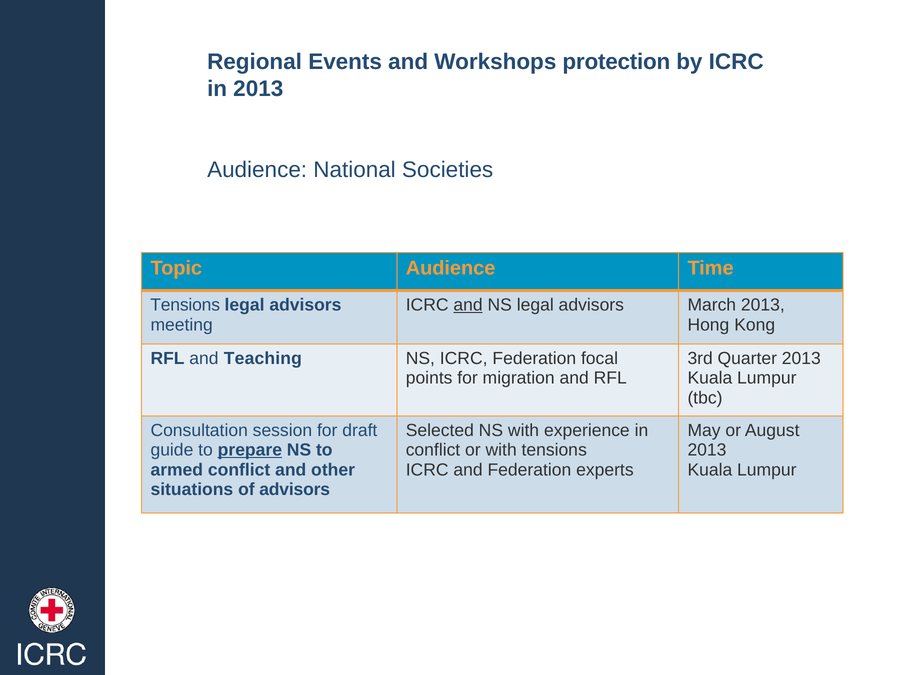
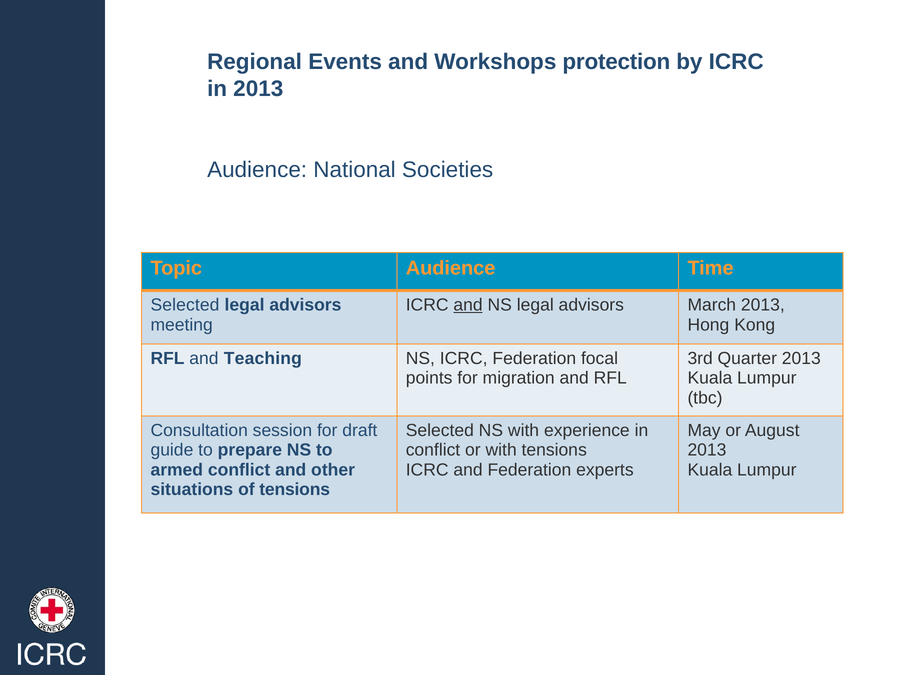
Tensions: Tensions -> Selected (185, 305)
prepare underline: present -> none (250, 450)
of advisors: advisors -> tensions (295, 489)
